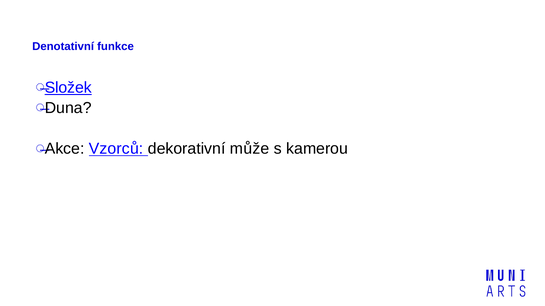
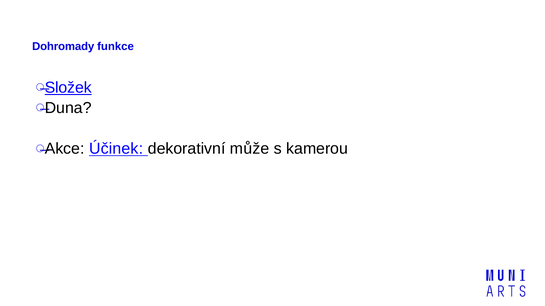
Denotativní: Denotativní -> Dohromady (63, 47)
Vzorců: Vzorců -> Účinek (116, 149)
